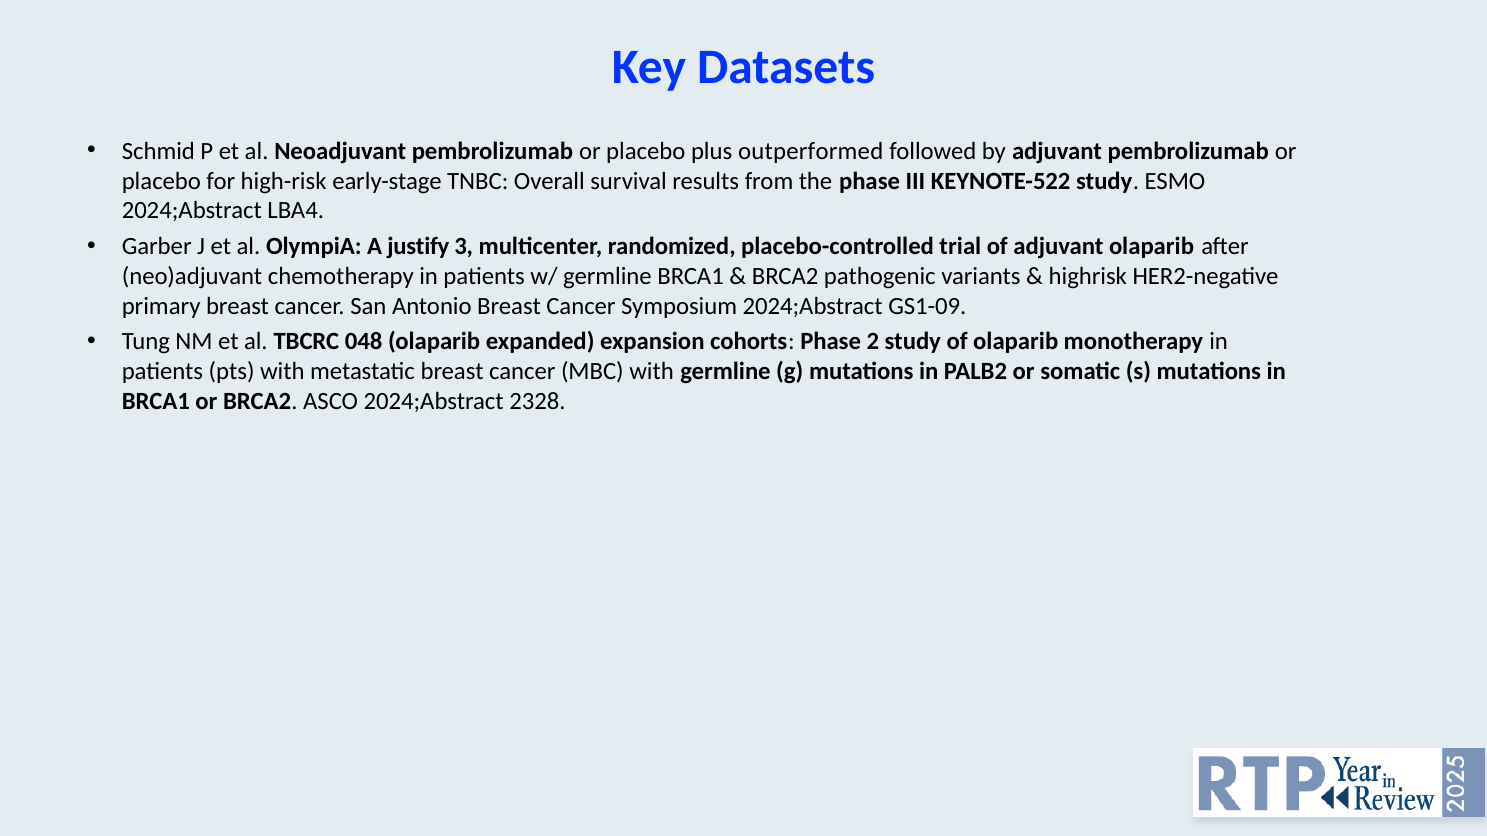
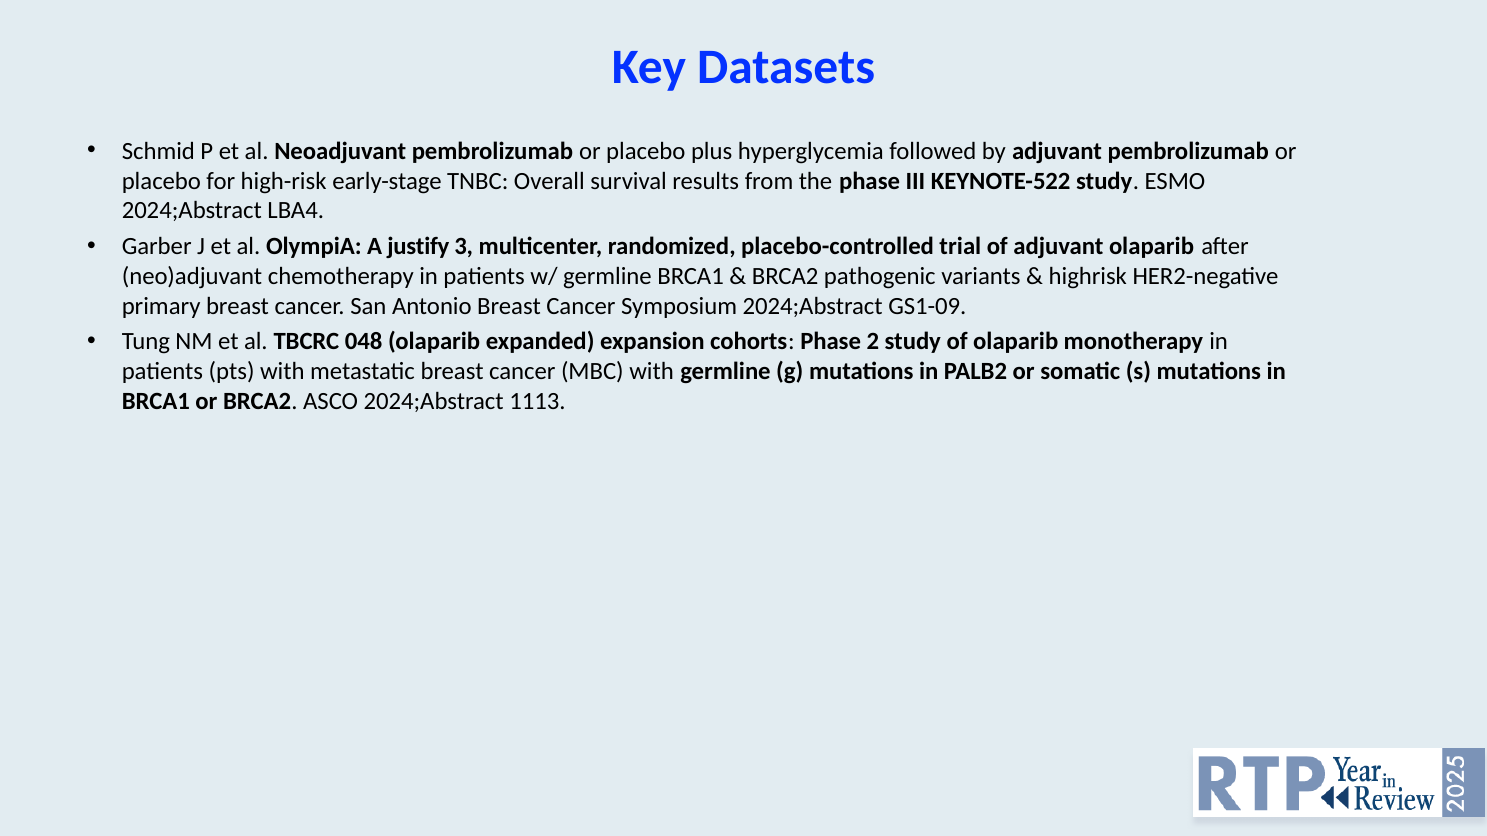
outperformed: outperformed -> hyperglycemia (811, 151)
2328: 2328 -> 1113 (537, 401)
